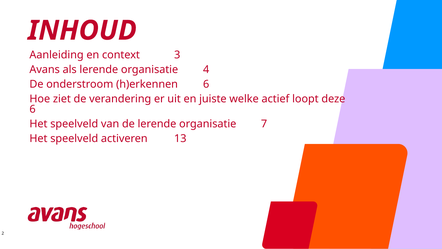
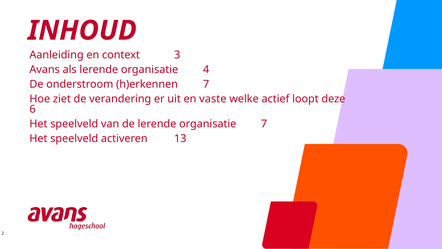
h)erkennen 6: 6 -> 7 (206, 84)
juiste: juiste -> vaste (213, 99)
